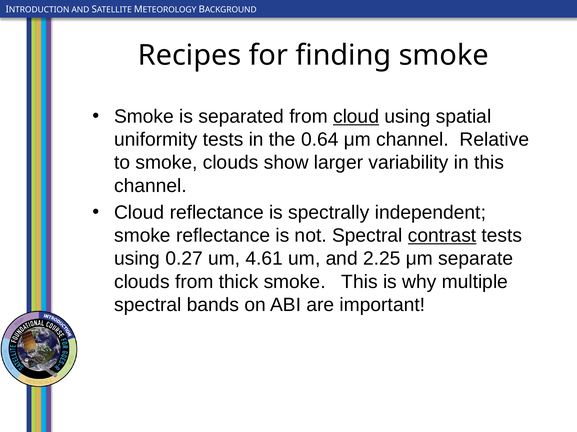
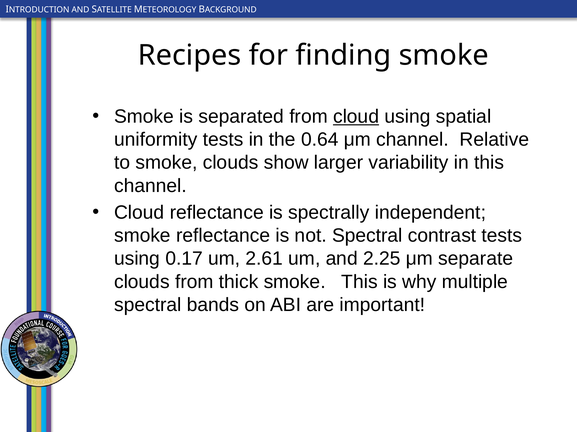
contrast underline: present -> none (442, 236)
0.27: 0.27 -> 0.17 (184, 259)
4.61: 4.61 -> 2.61 (264, 259)
